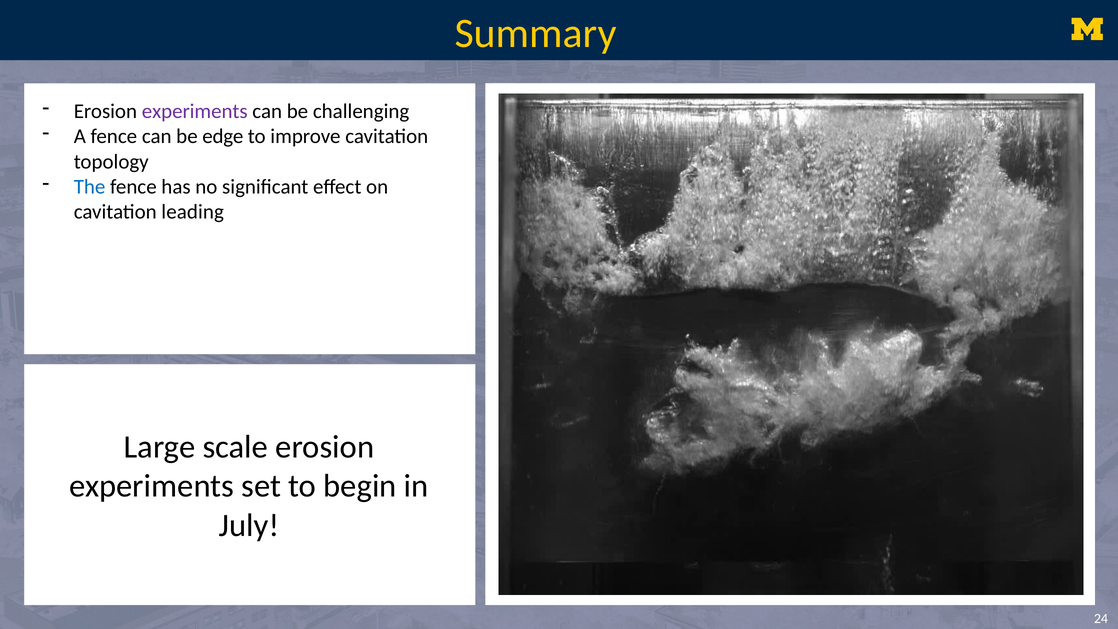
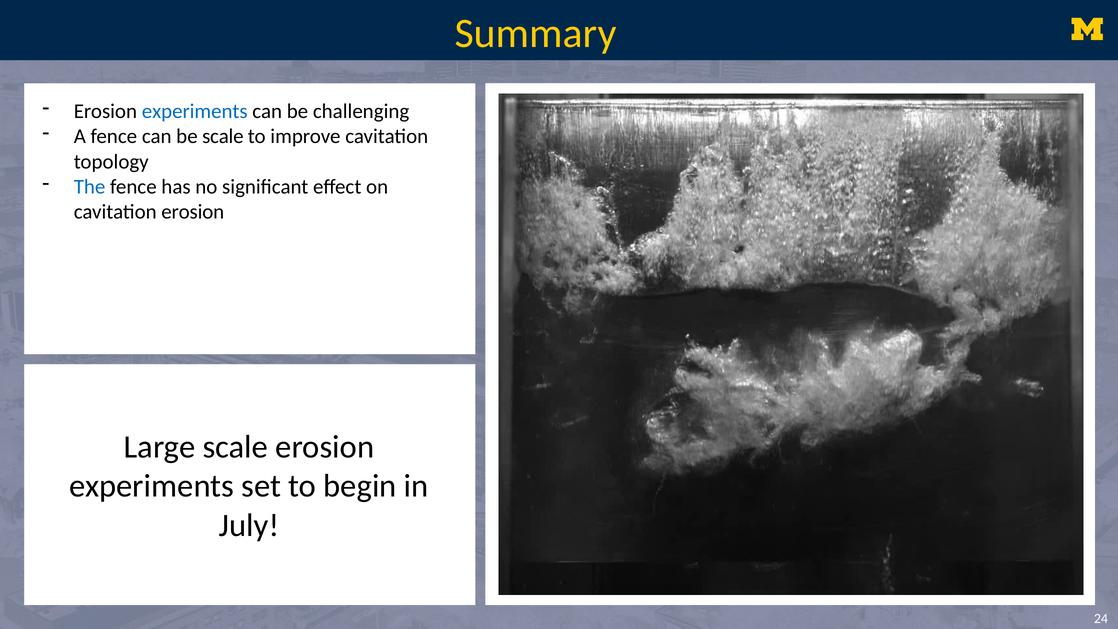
experiments colour: purple -> blue (195, 111)
be edge: edge -> scale (223, 136)
cavitation leading: leading -> erosion (193, 212)
